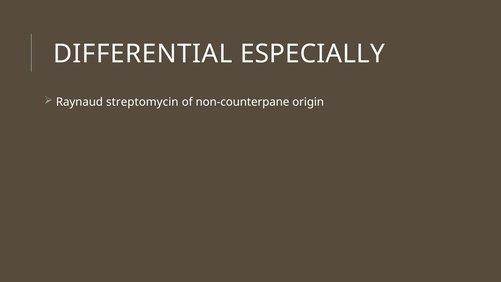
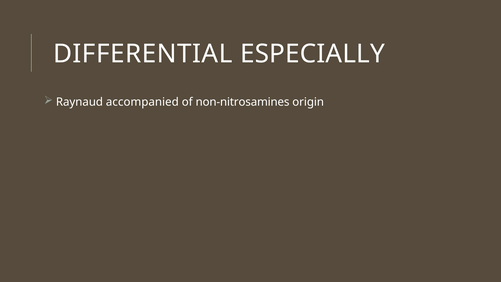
streptomycin: streptomycin -> accompanied (142, 102)
non‐counterpane: non‐counterpane -> non‐nitrosamines (243, 102)
